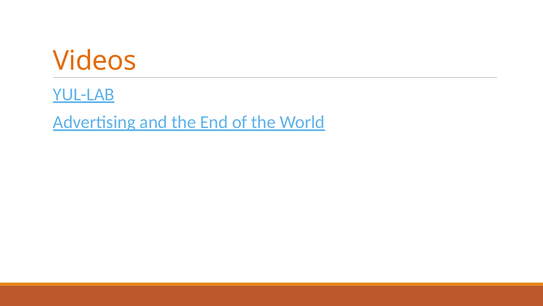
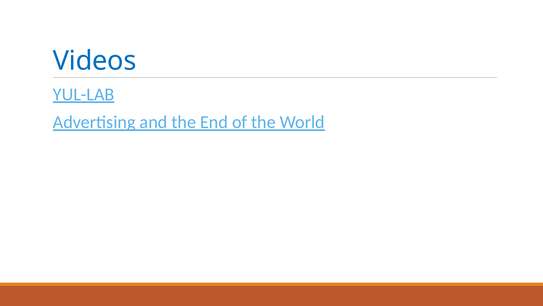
Videos colour: orange -> blue (95, 61)
